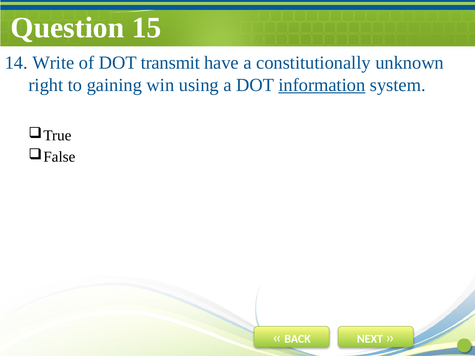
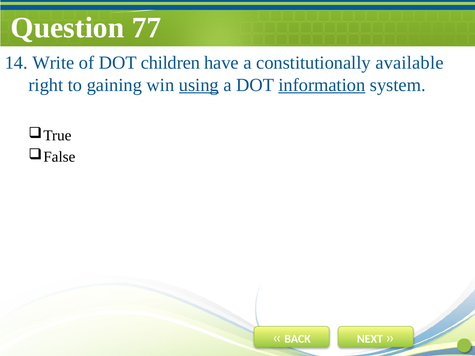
15: 15 -> 77 (147, 28)
transmit: transmit -> children (170, 63)
unknown: unknown -> available (410, 63)
using underline: none -> present (199, 85)
